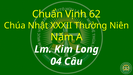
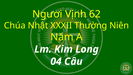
Chuẩn: Chuẩn -> Ngươi (47, 14)
